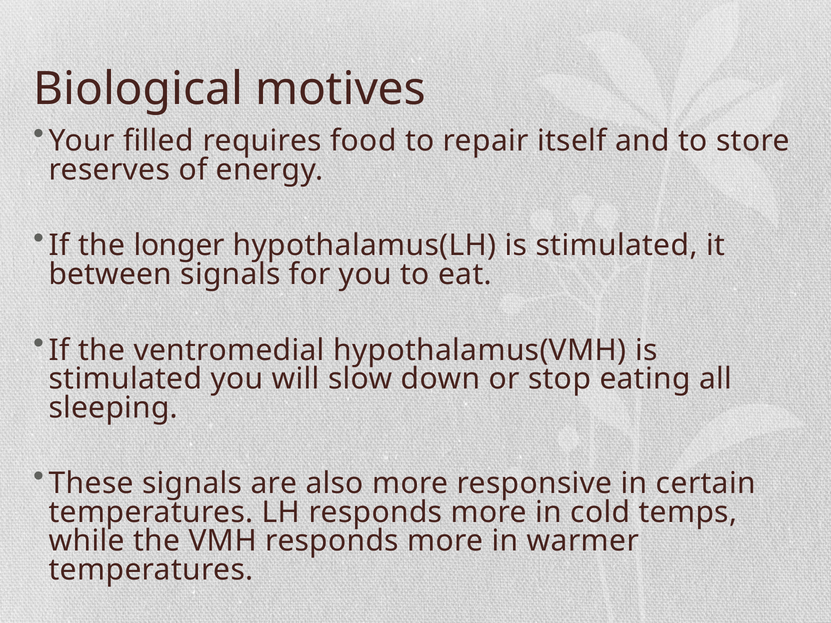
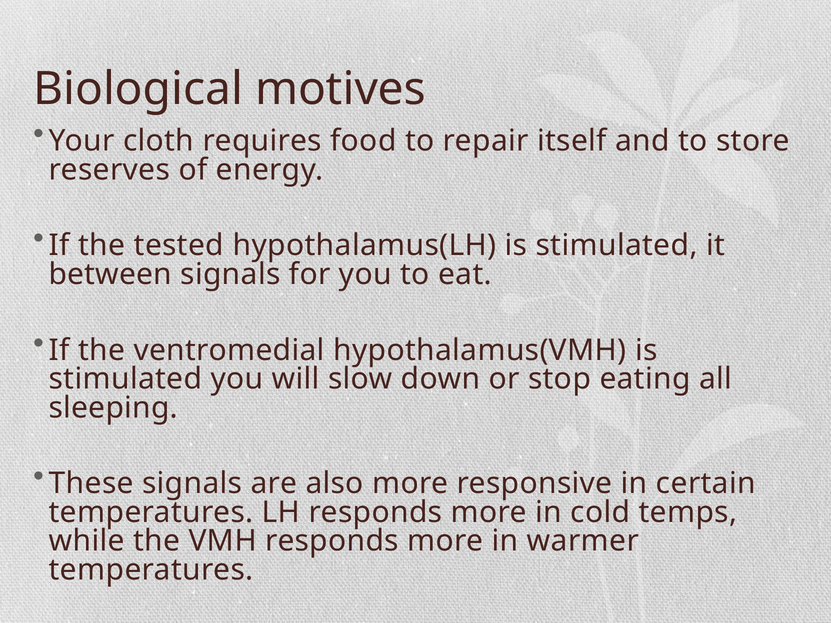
filled: filled -> cloth (158, 141)
longer: longer -> tested (179, 246)
